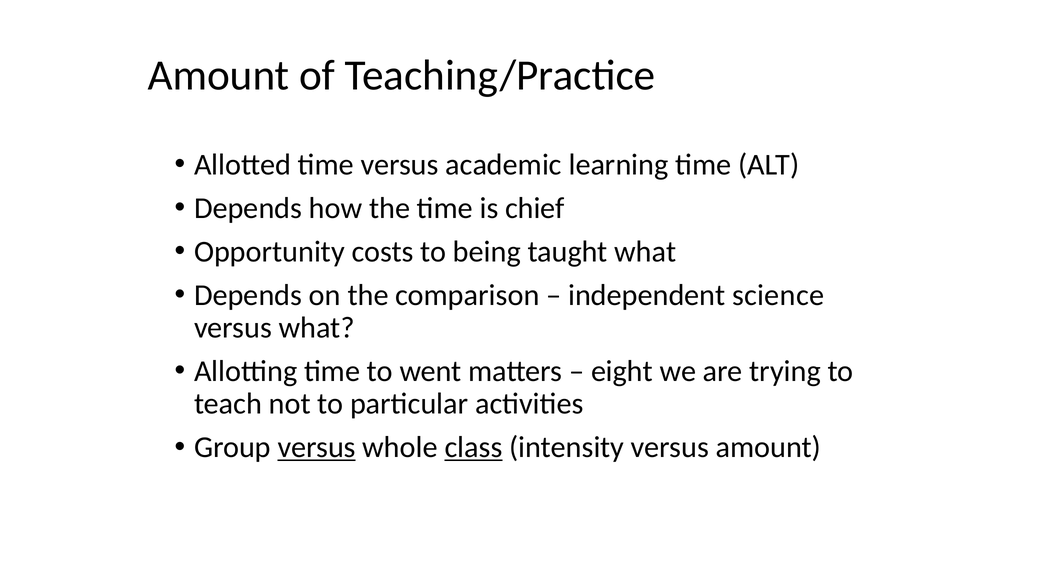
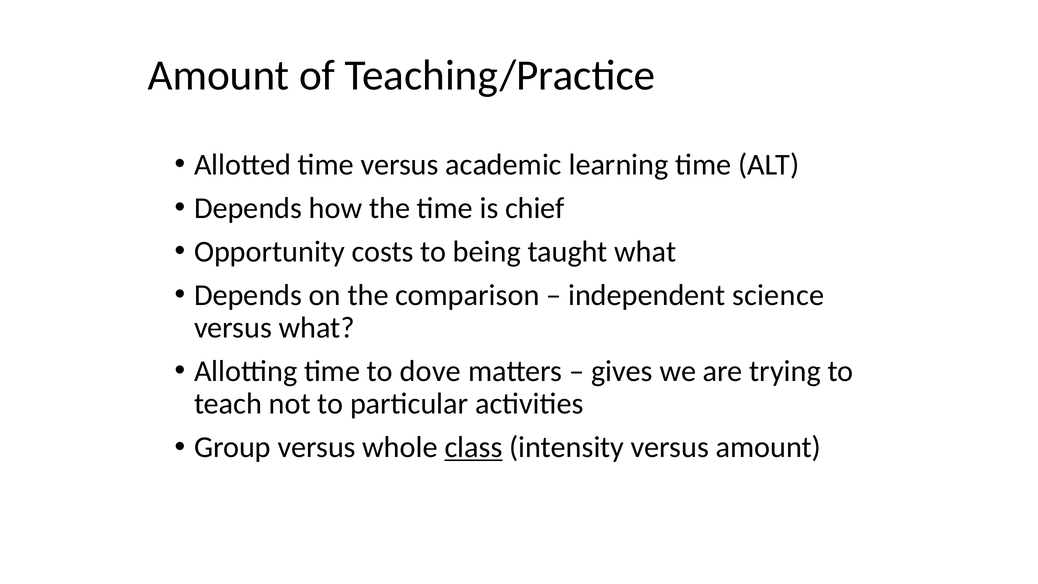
went: went -> dove (430, 371)
eight: eight -> gives (622, 371)
versus underline: present -> none (317, 447)
